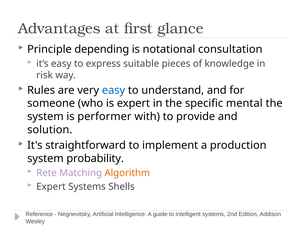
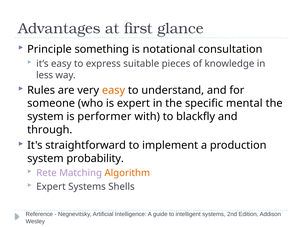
depending: depending -> something (102, 49)
risk: risk -> less (45, 75)
easy colour: blue -> orange (114, 90)
provide: provide -> blackfly (196, 117)
solution: solution -> through (50, 130)
